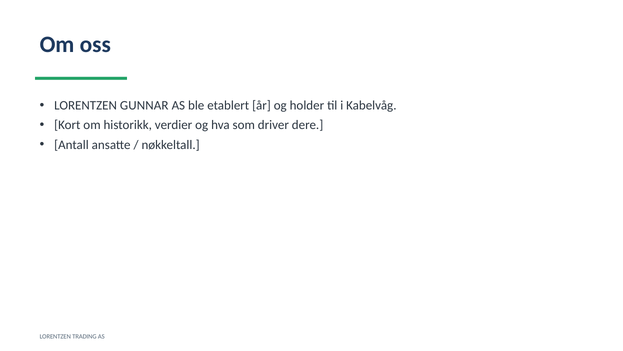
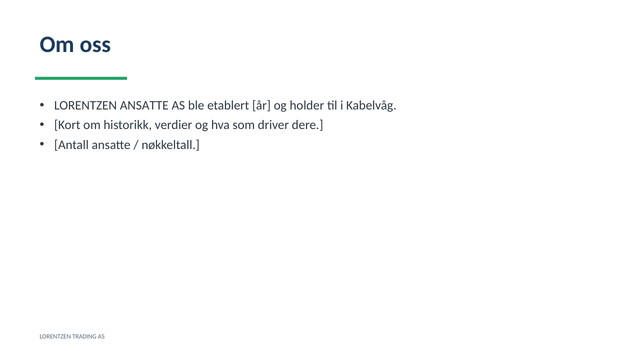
LORENTZEN GUNNAR: GUNNAR -> ANSATTE (144, 106)
